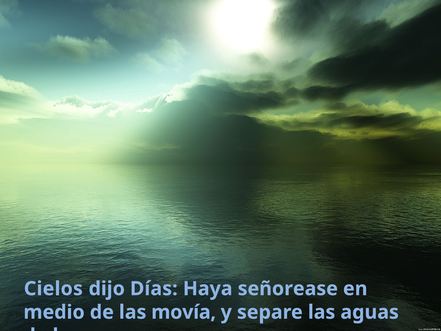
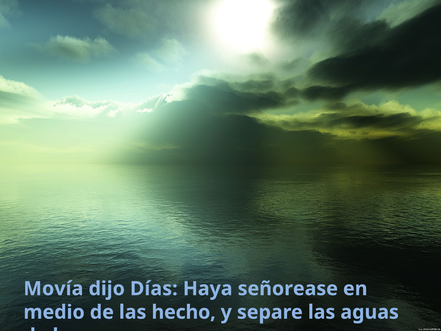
Cielos: Cielos -> Movía (53, 288)
movía: movía -> hecho (184, 312)
